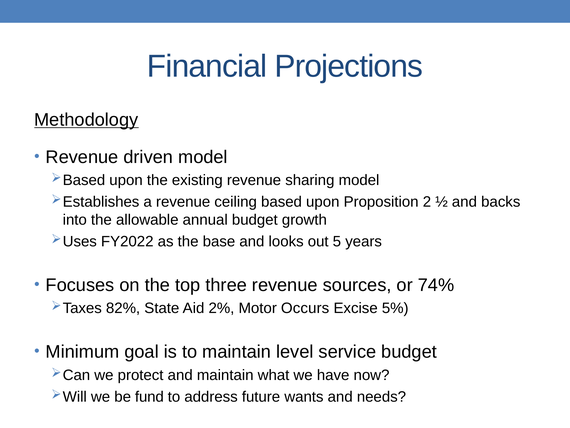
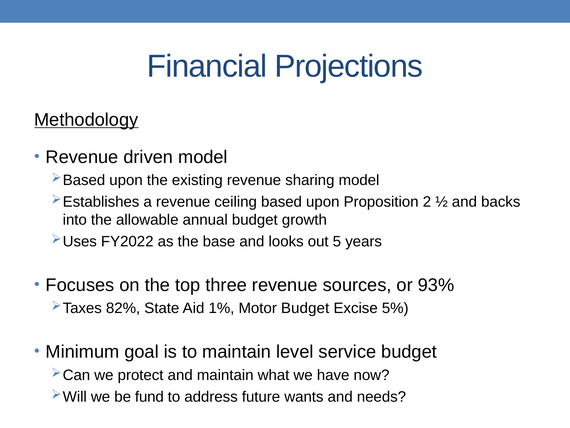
74%: 74% -> 93% (436, 285)
2%: 2% -> 1% (221, 308)
Motor Occurs: Occurs -> Budget (305, 308)
